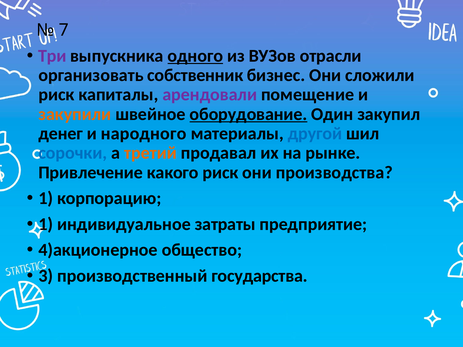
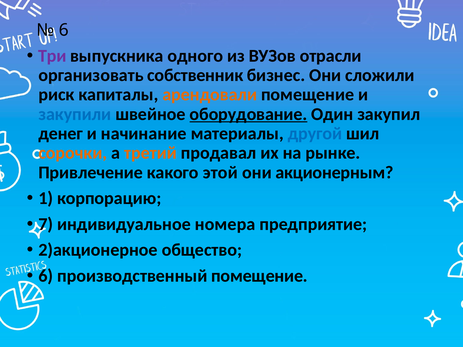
7: 7 -> 6 (64, 30)
одного underline: present -> none (195, 56)
арендовали colour: purple -> orange (210, 95)
закупили colour: orange -> blue (75, 114)
народного: народного -> начинание (144, 134)
сорочки colour: blue -> orange (73, 153)
какого риск: риск -> этой (220, 173)
производства: производства -> акционерным (334, 173)
1: 1 -> 7 (46, 224)
затраты: затраты -> номера (225, 224)
4)акционерное: 4)акционерное -> 2)акционерное (98, 250)
3: 3 -> 6 (46, 276)
производственный государства: государства -> помещение (259, 276)
